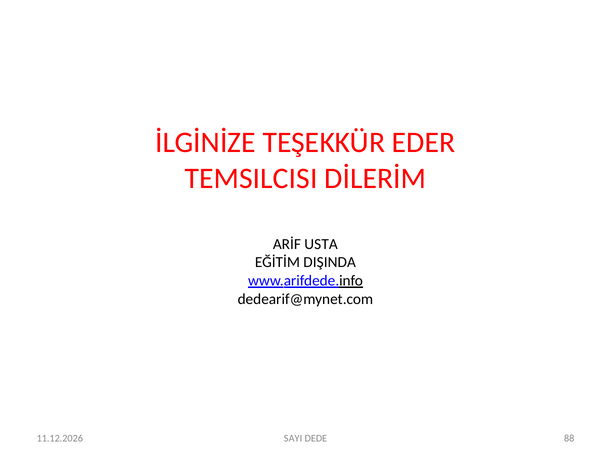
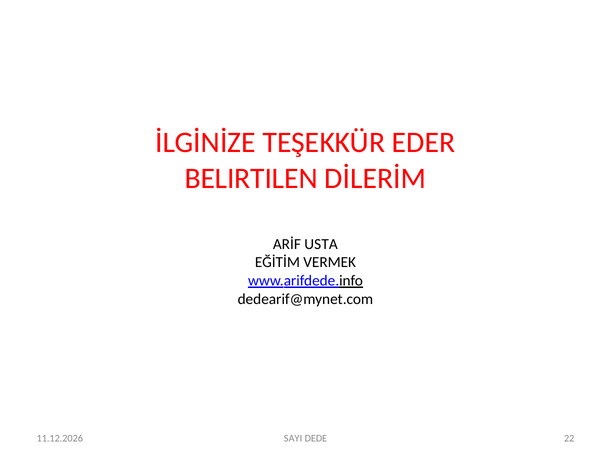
TEMSILCISI: TEMSILCISI -> BELIRTILEN (251, 178)
DIŞINDA: DIŞINDA -> VERMEK (330, 262)
88: 88 -> 22 (569, 438)
